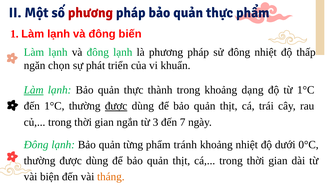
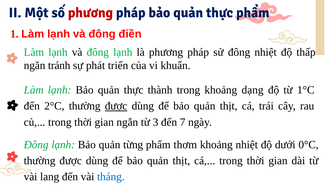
biến: biến -> điền (130, 34)
chọn: chọn -> tránh (59, 65)
Làm underline: present -> none (34, 90)
đến 1°C: 1°C -> 2°C (54, 106)
tránh: tránh -> thơm (185, 144)
biện: biện -> lang (50, 176)
tháng colour: orange -> blue (111, 176)
